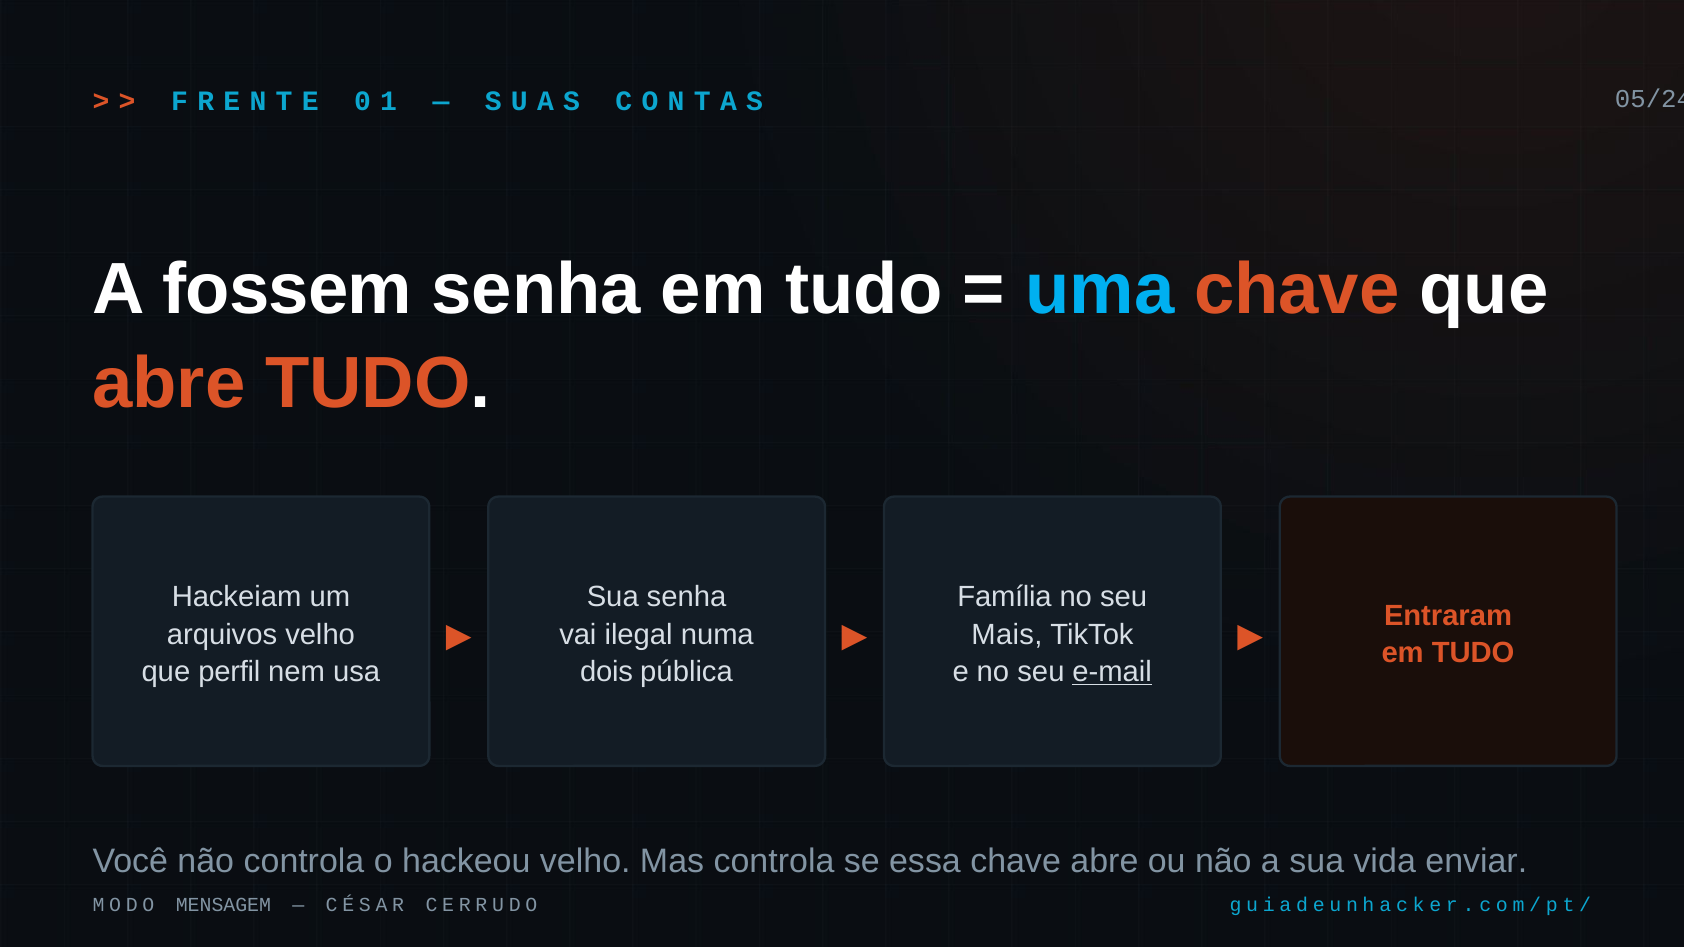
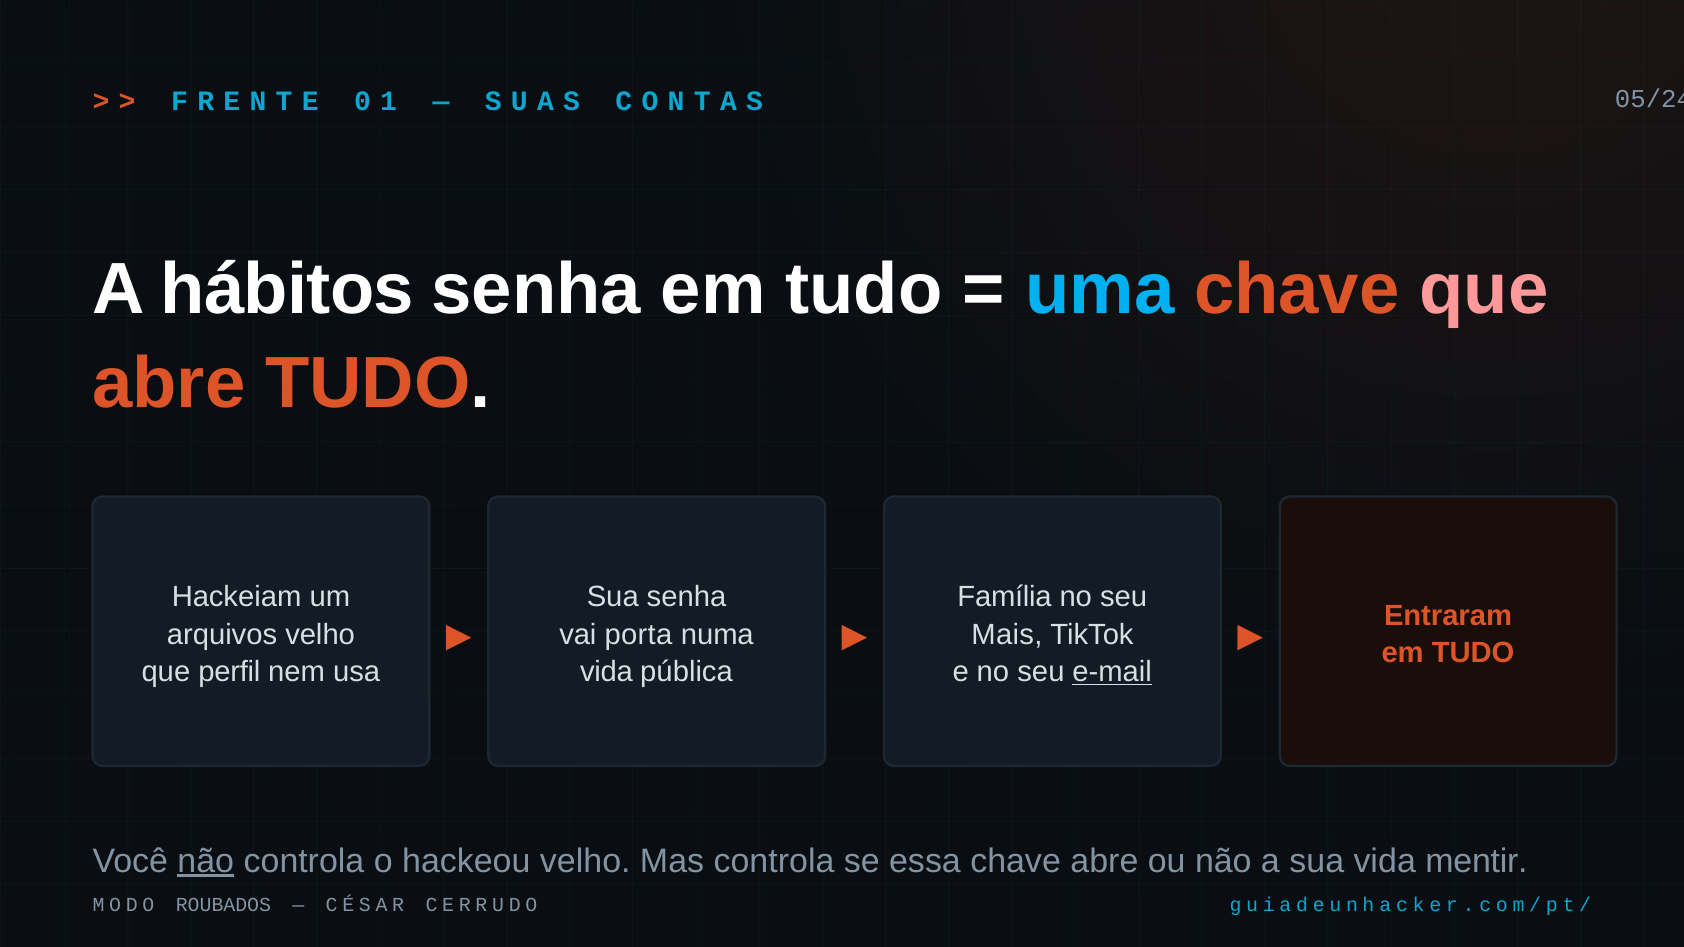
fossem: fossem -> hábitos (287, 290)
que colour: white -> pink (1484, 290)
ilegal: ilegal -> porta (638, 635)
dois: dois -> vida (607, 672)
não underline: none -> present (206, 861)
enviar: enviar -> mentir (1476, 861)
MENSAGEM: MENSAGEM -> ROUBADOS (223, 906)
